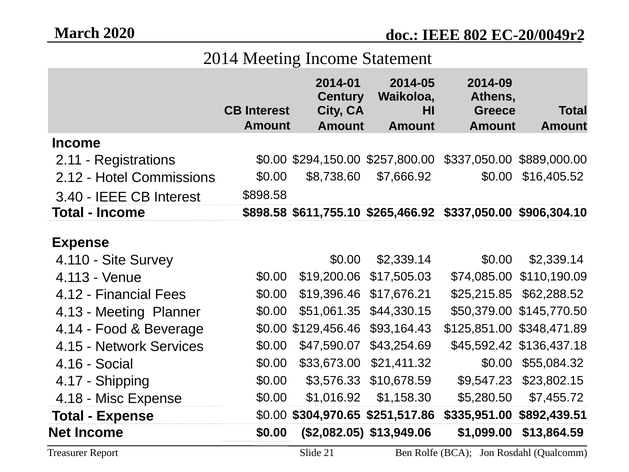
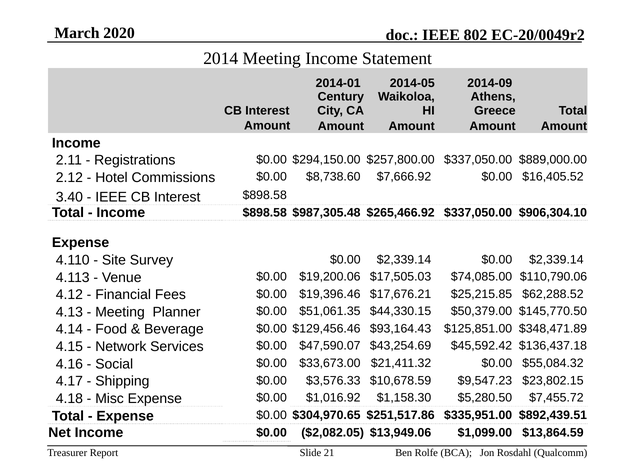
$611,755.10: $611,755.10 -> $987,305.48 (327, 213)
$110,190.09: $110,190.09 -> $110,790.06 (554, 277)
